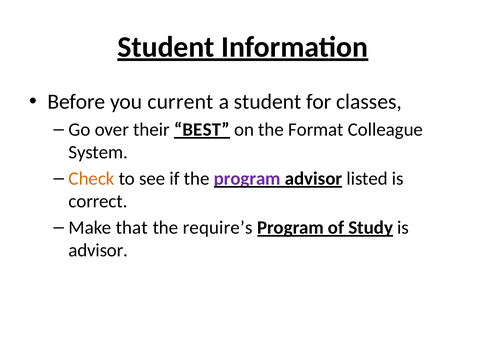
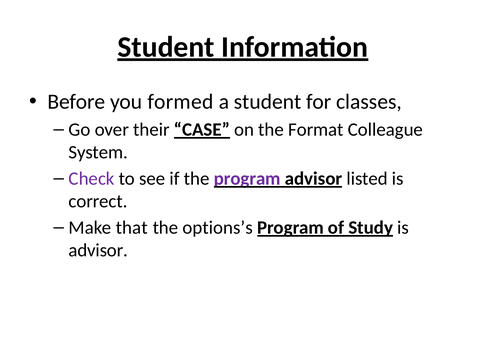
current: current -> formed (180, 102)
BEST: BEST -> CASE (202, 130)
Check colour: orange -> purple (92, 179)
require’s: require’s -> options’s (218, 228)
